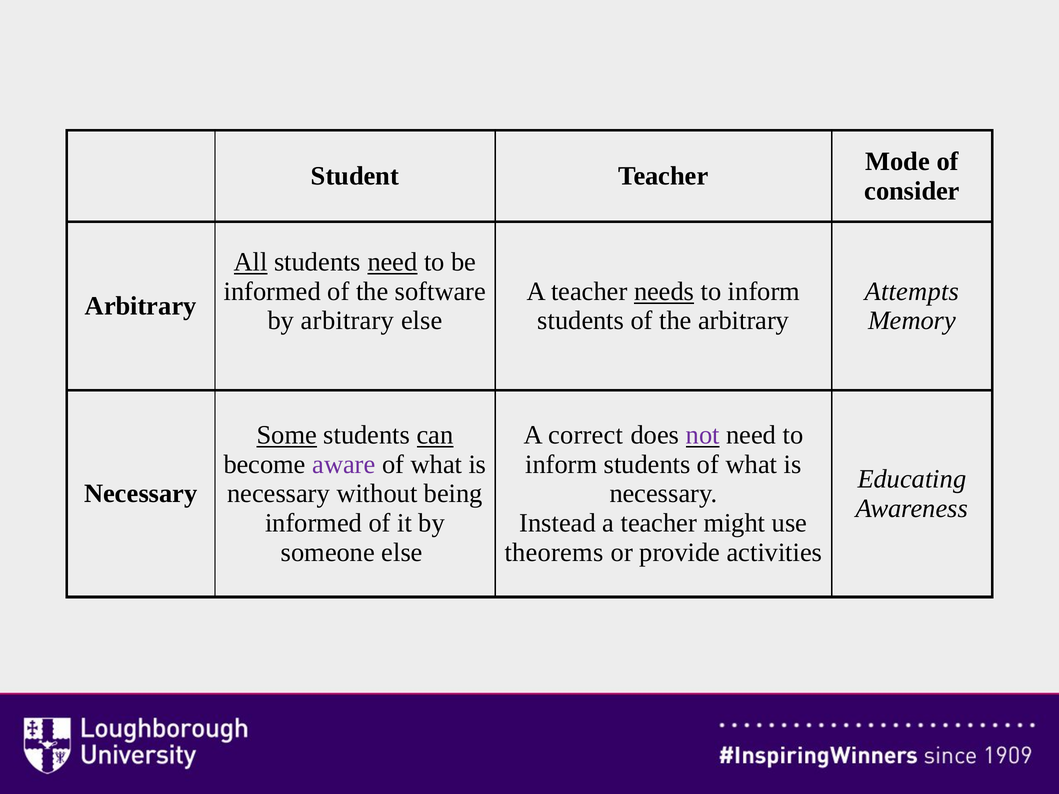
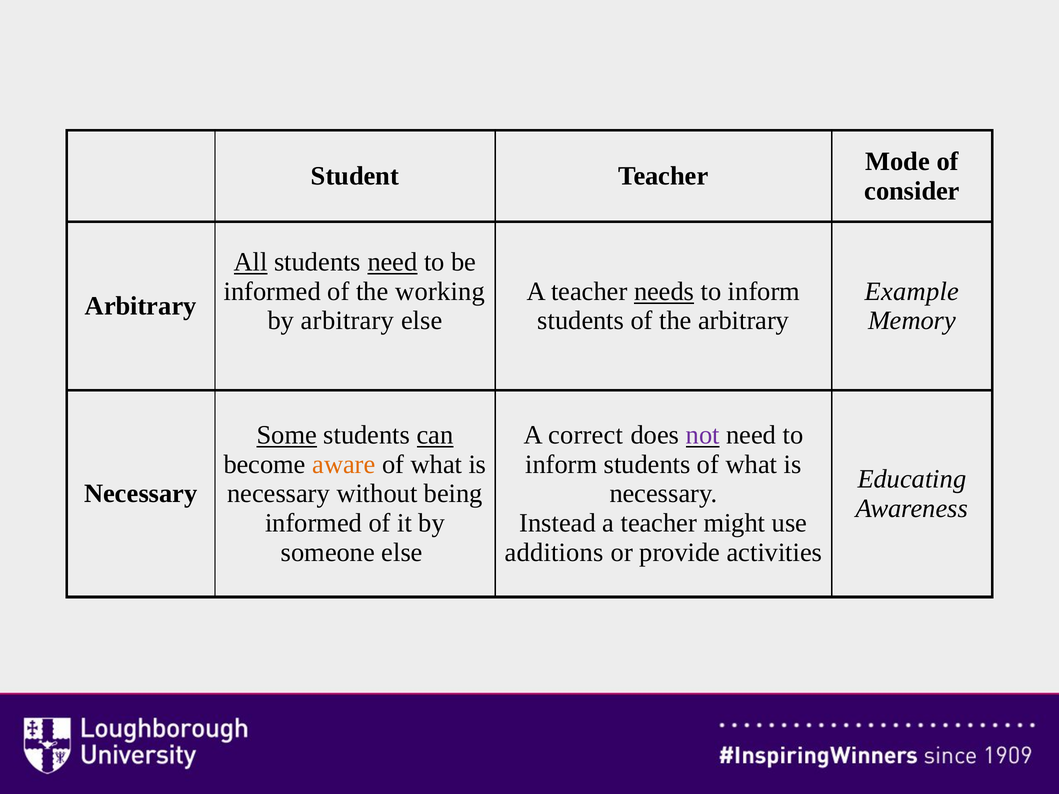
software: software -> working (440, 291)
Attempts: Attempts -> Example (912, 291)
aware colour: purple -> orange (344, 465)
theorems: theorems -> additions (554, 553)
